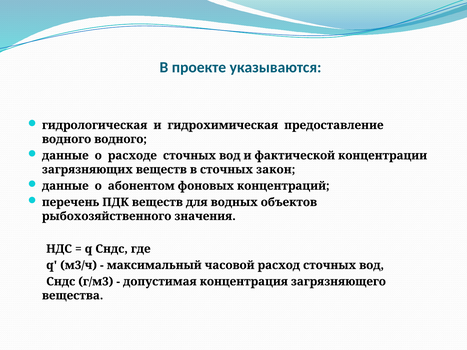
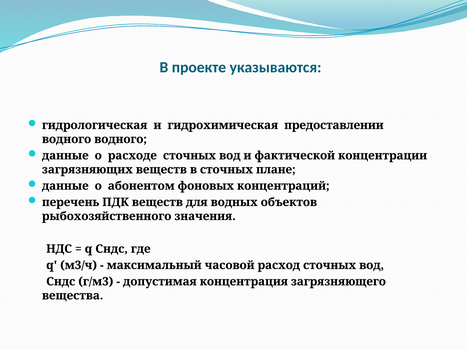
предоставление: предоставление -> предоставлении (334, 125)
закон: закон -> плане (276, 170)
